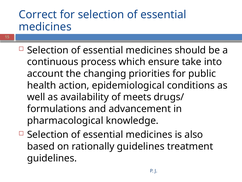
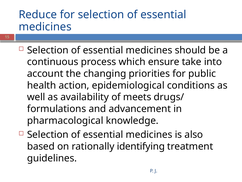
Correct: Correct -> Reduce (38, 15)
rationally guidelines: guidelines -> identifying (141, 146)
